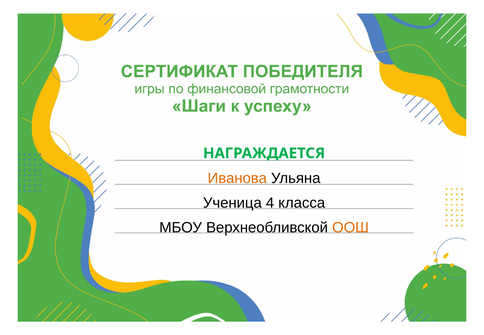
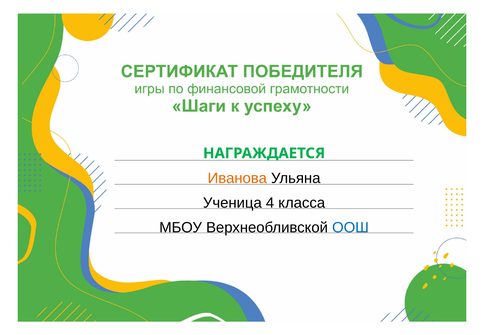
ООШ colour: orange -> blue (350, 228)
